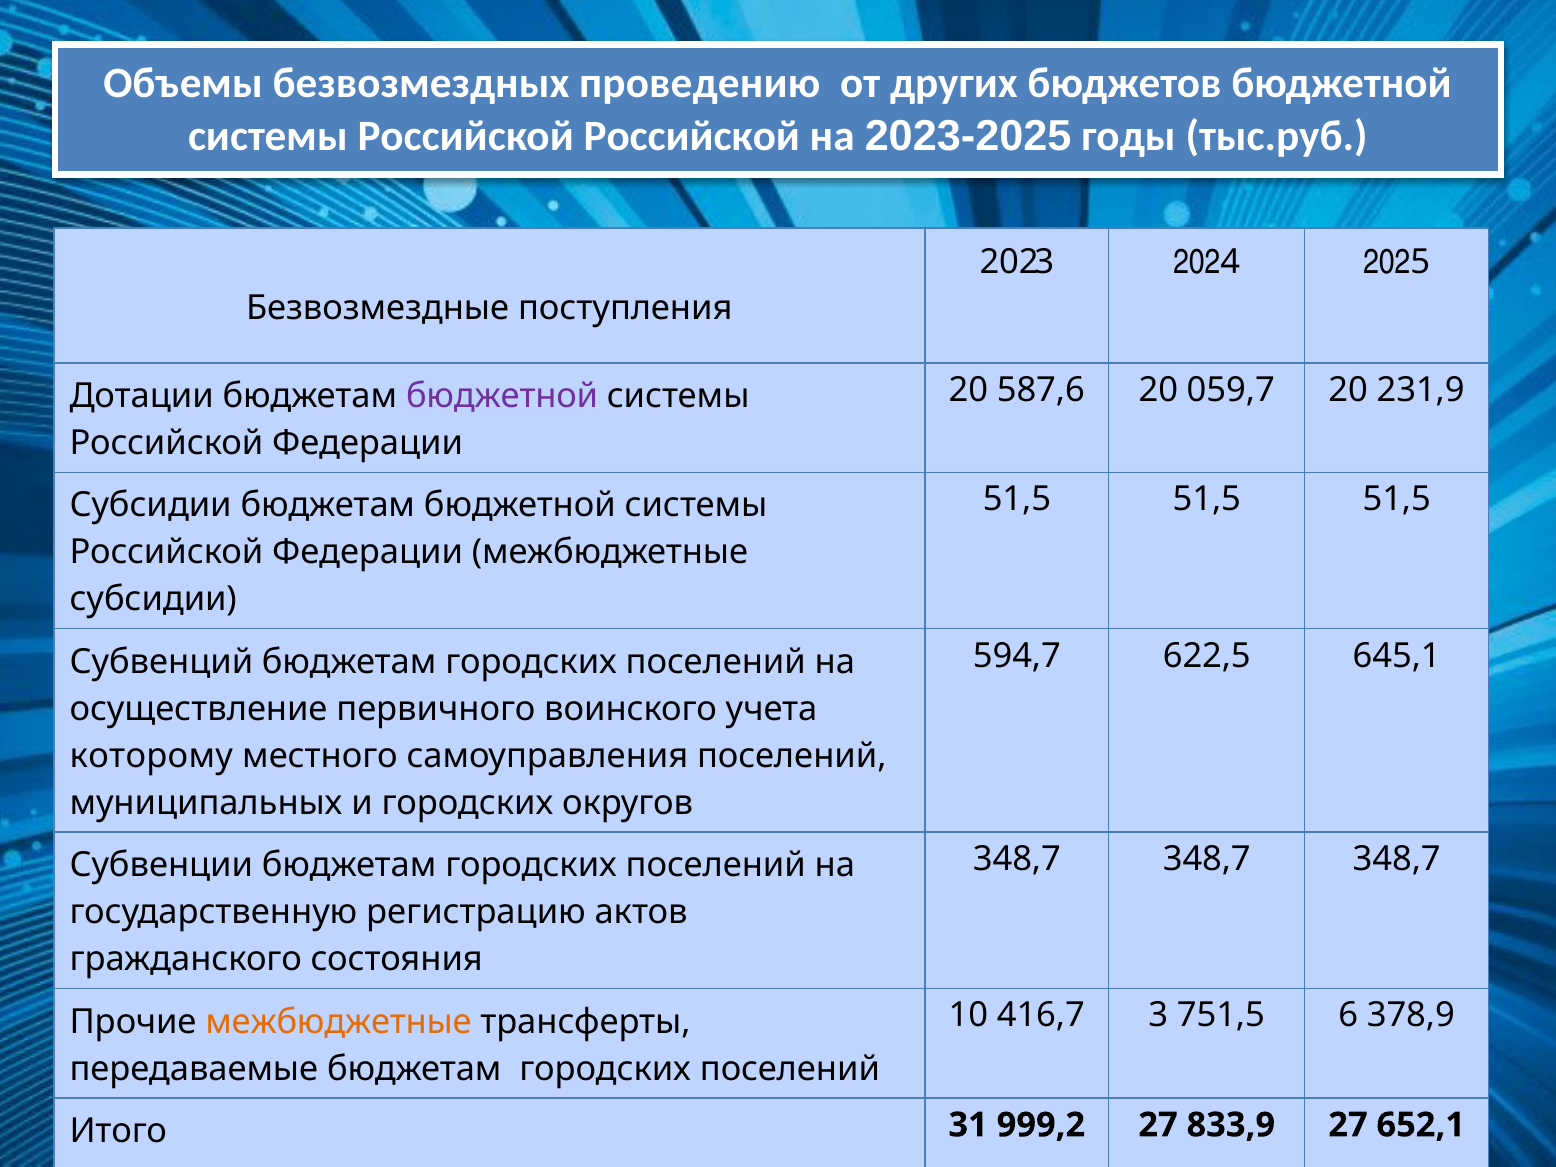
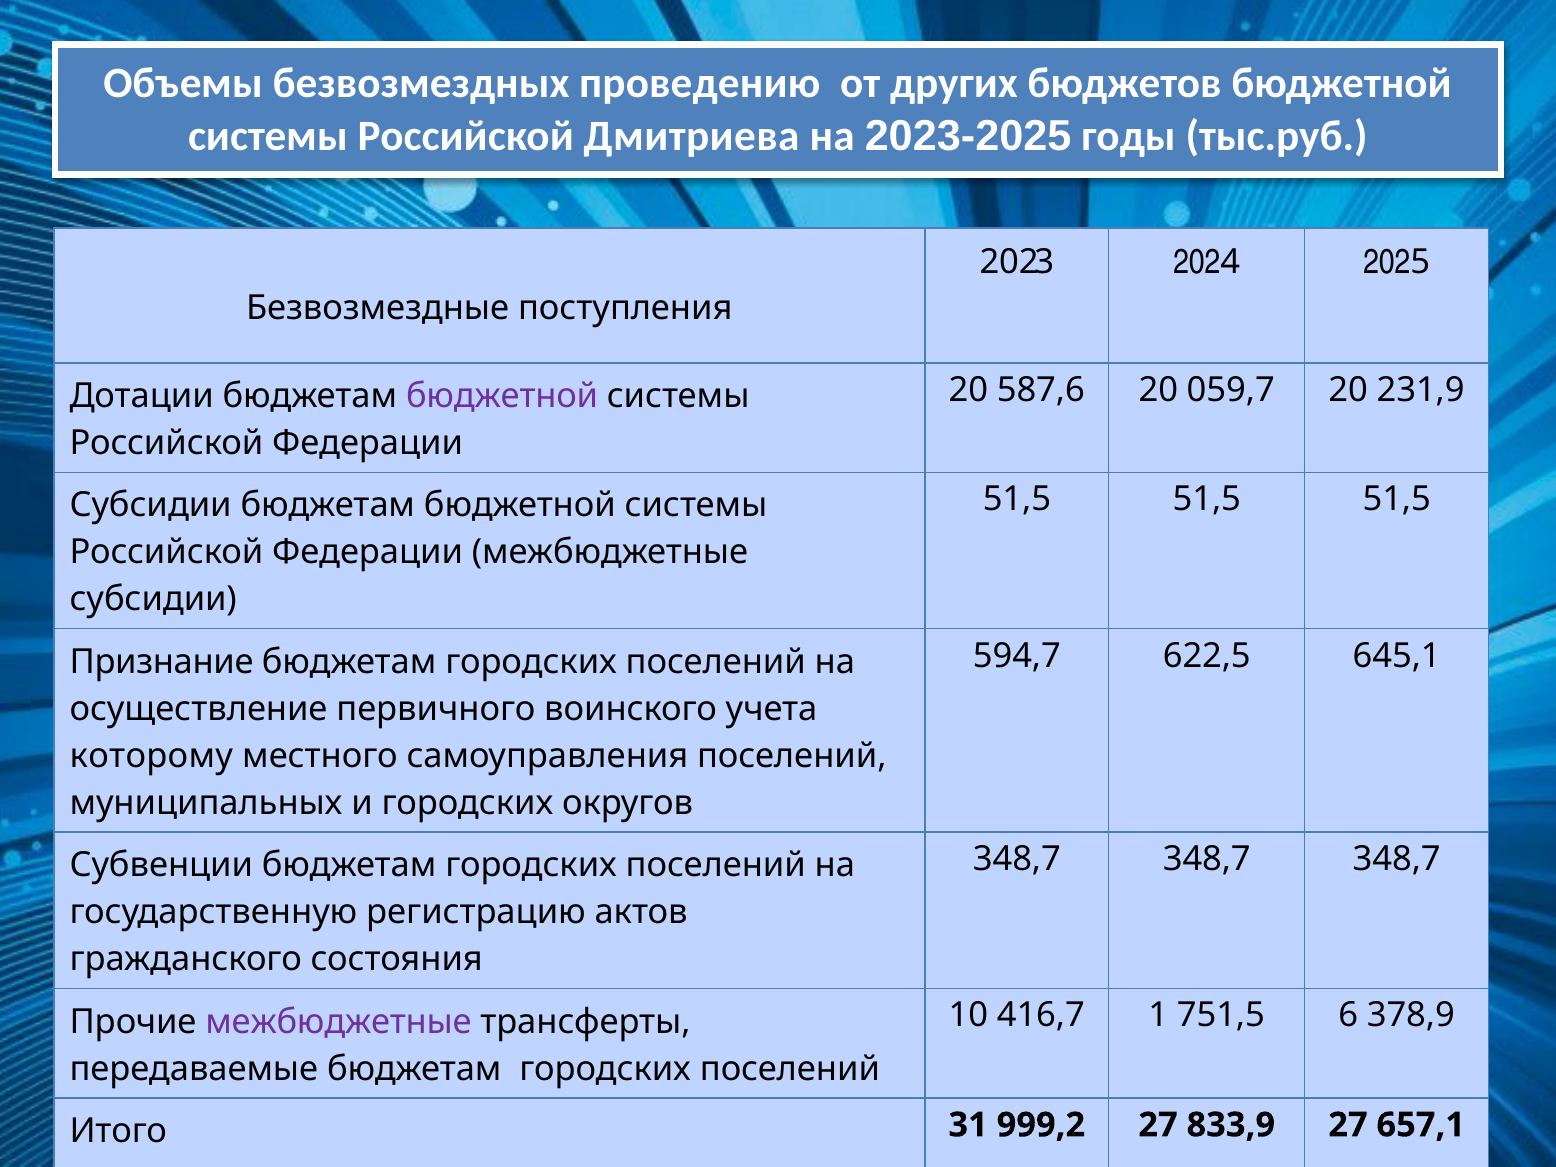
Российской Российской: Российской -> Дмитриева (692, 136)
Субвенций: Субвенций -> Признание (162, 662)
3: 3 -> 1 (1158, 1015)
межбюджетные colour: orange -> purple (339, 1022)
652,1: 652,1 -> 657,1 (1421, 1125)
